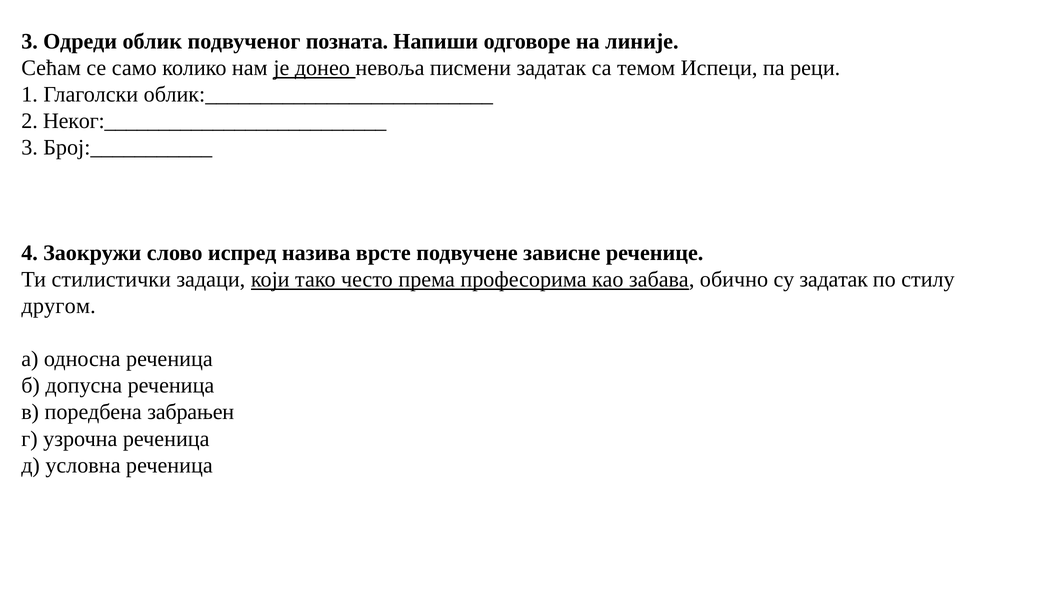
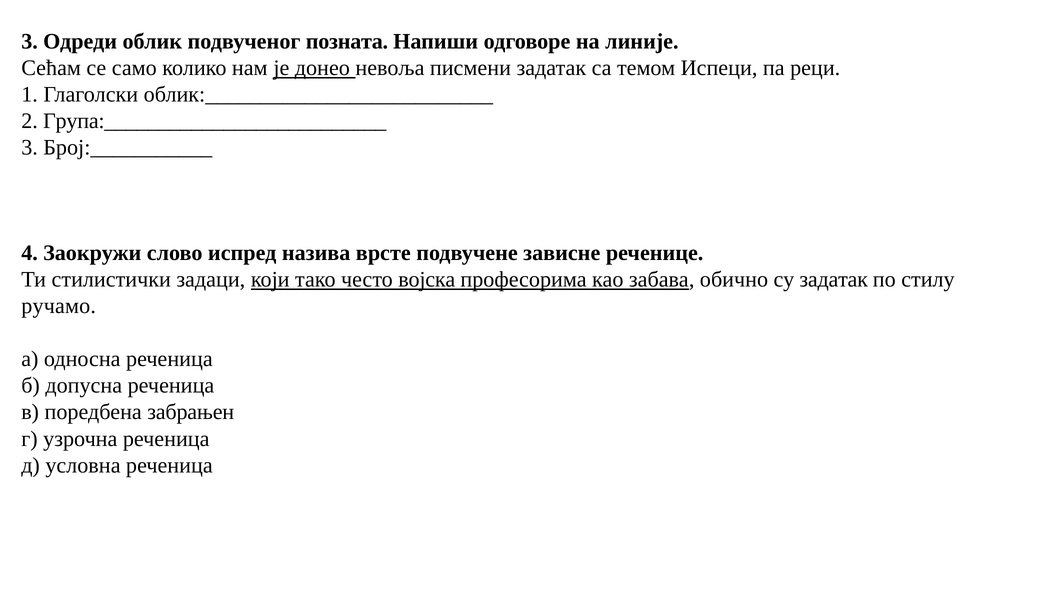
Неког:__________________________: Неког:__________________________ -> Група:__________________________ (215, 121)
према: према -> војска (427, 279)
другом: другом -> ручамо (59, 306)
